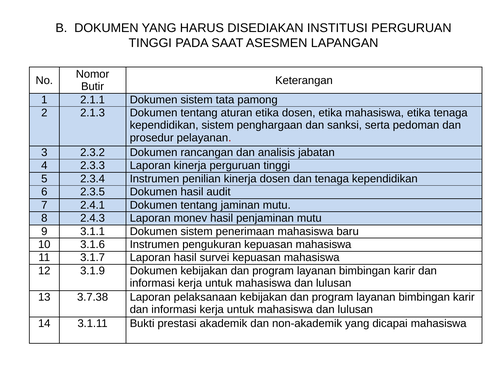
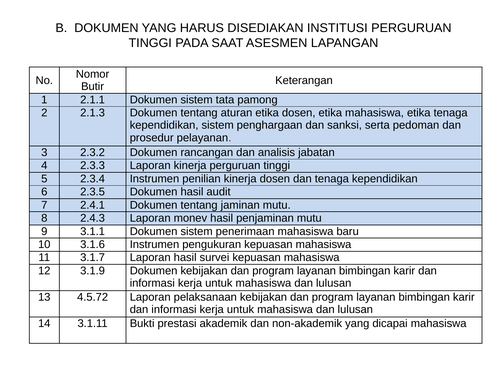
3.7.38: 3.7.38 -> 4.5.72 (93, 297)
